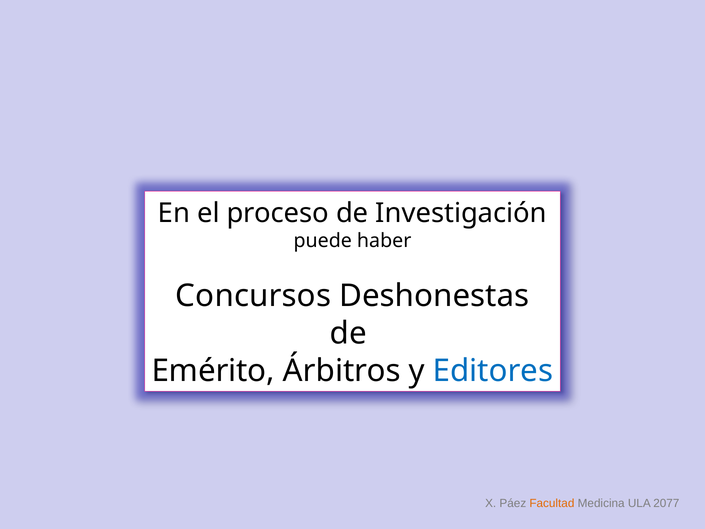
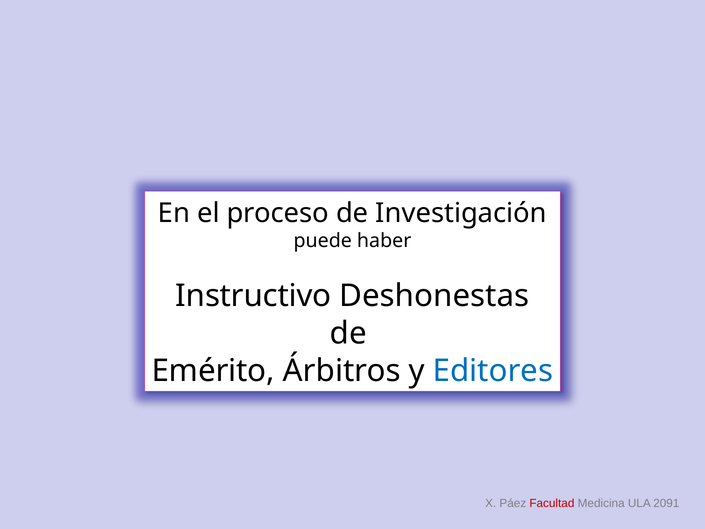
Concursos: Concursos -> Instructivo (253, 296)
Facultad colour: orange -> red (552, 503)
2077: 2077 -> 2091 (666, 503)
